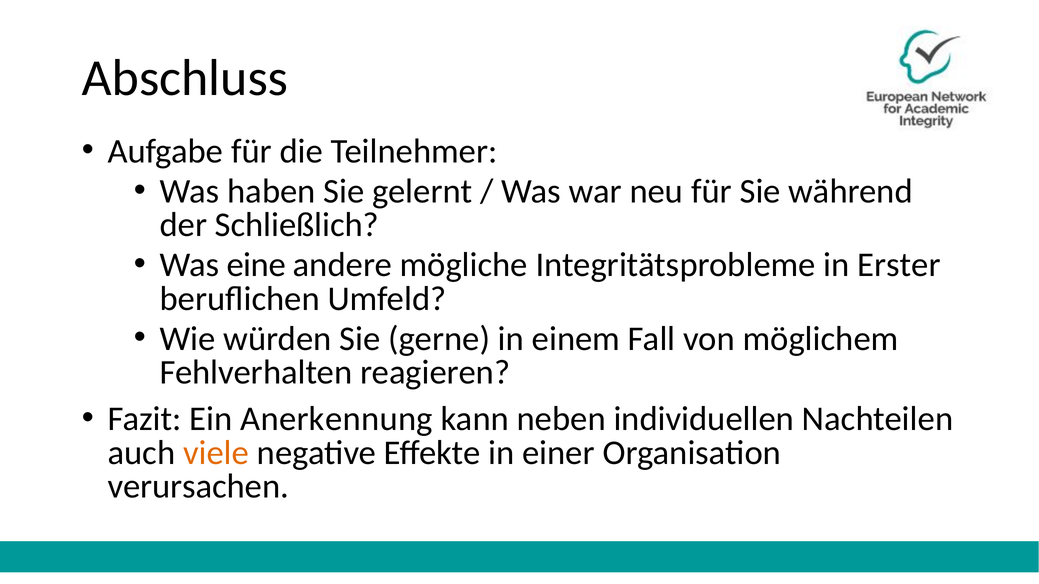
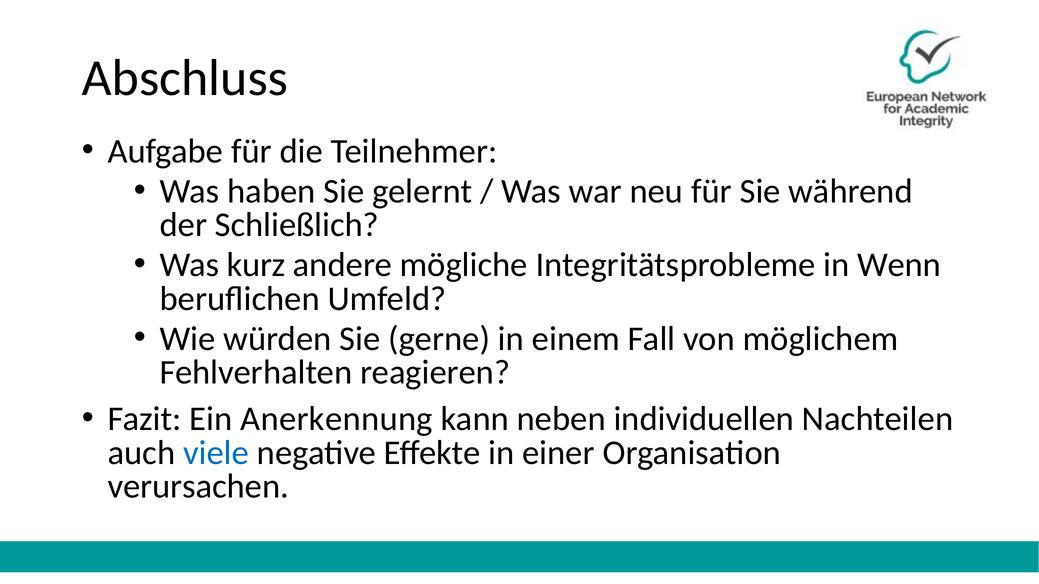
eine: eine -> kurz (256, 265)
Erster: Erster -> Wenn (899, 265)
viele colour: orange -> blue (216, 453)
